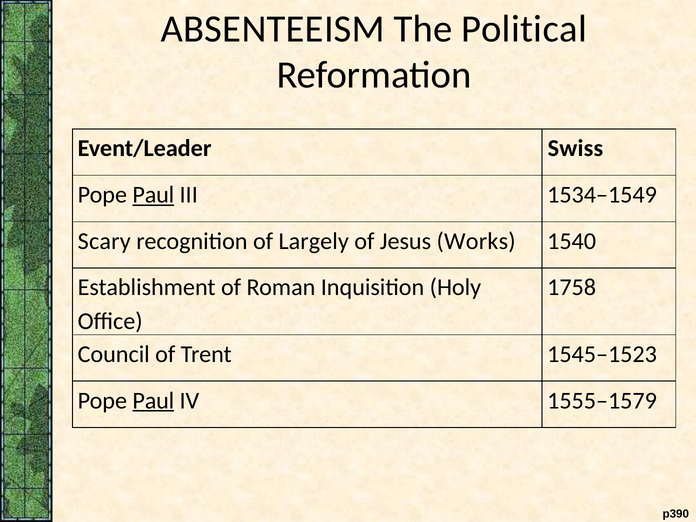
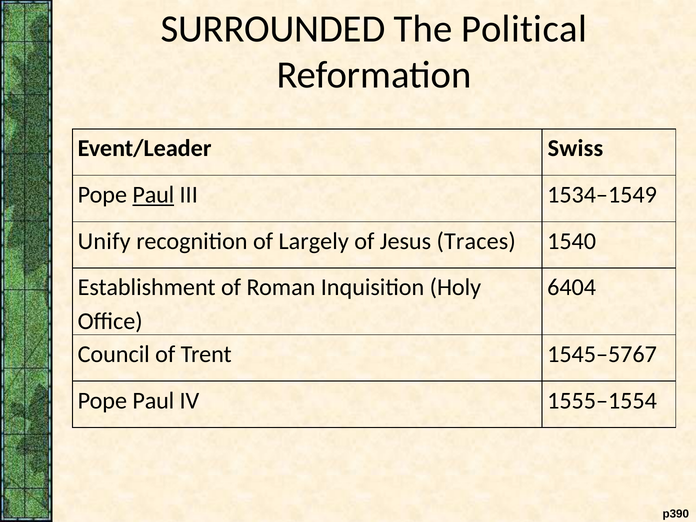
ABSENTEEISM: ABSENTEEISM -> SURROUNDED (273, 29)
Scary: Scary -> Unify (104, 241)
Works: Works -> Traces (476, 241)
1758: 1758 -> 6404 (572, 287)
1545–1523: 1545–1523 -> 1545–5767 (602, 354)
Paul underline: present -> none (153, 401)
1555–1579: 1555–1579 -> 1555–1554 (602, 401)
